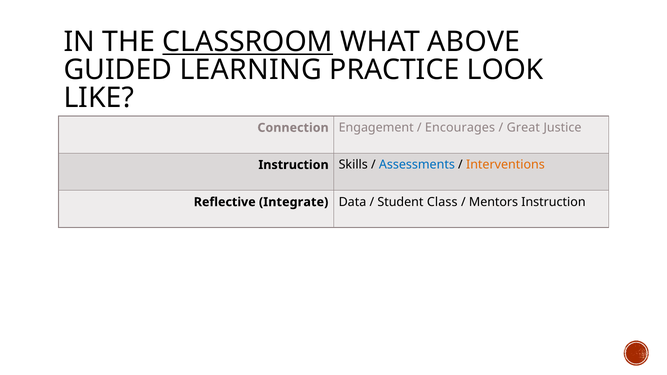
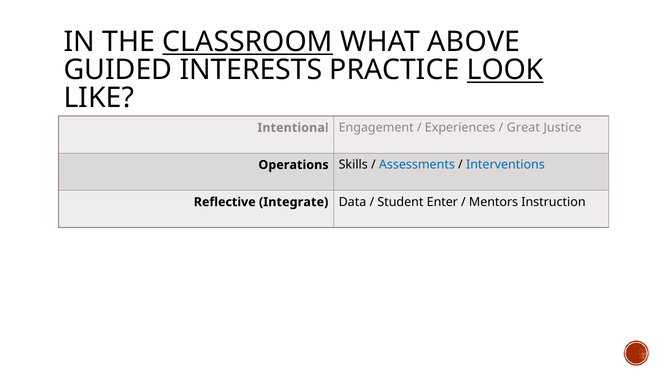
LEARNING: LEARNING -> INTERESTS (251, 70)
LOOK underline: none -> present (505, 70)
Connection: Connection -> Intentional (293, 128)
Encourages: Encourages -> Experiences (460, 128)
Instruction: Instruction -> Operations (294, 165)
Interventions colour: orange -> blue (505, 165)
Class: Class -> Enter (442, 202)
